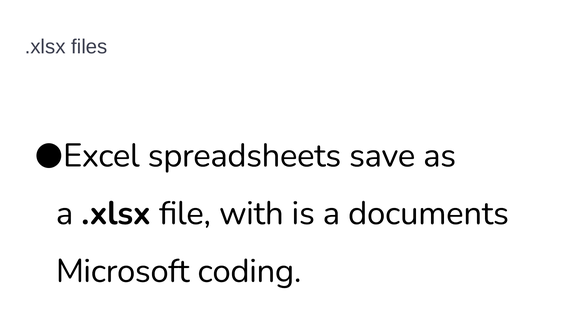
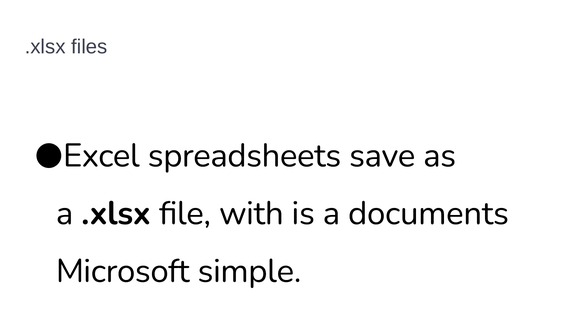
coding: coding -> simple (249, 271)
